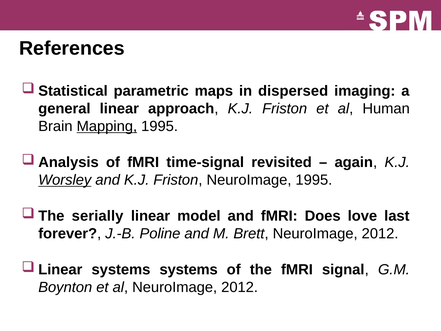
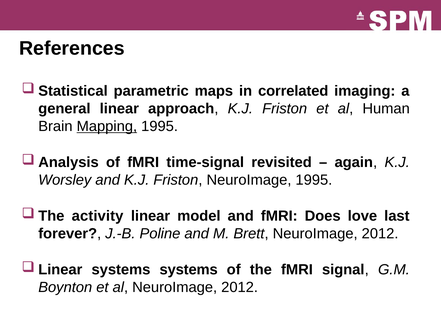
dispersed: dispersed -> correlated (293, 91)
Worsley underline: present -> none (65, 180)
serially: serially -> activity (98, 216)
